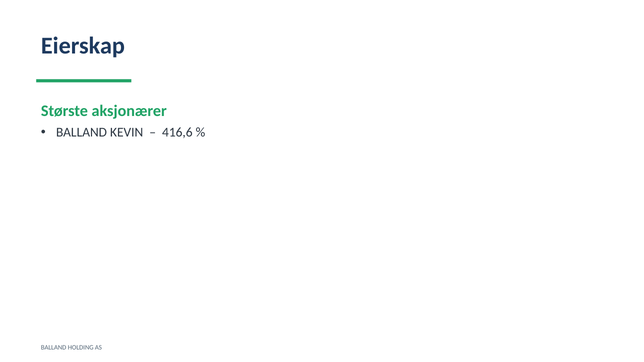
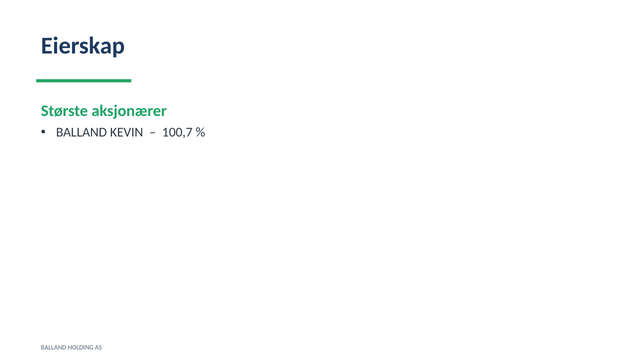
416,6: 416,6 -> 100,7 (177, 132)
